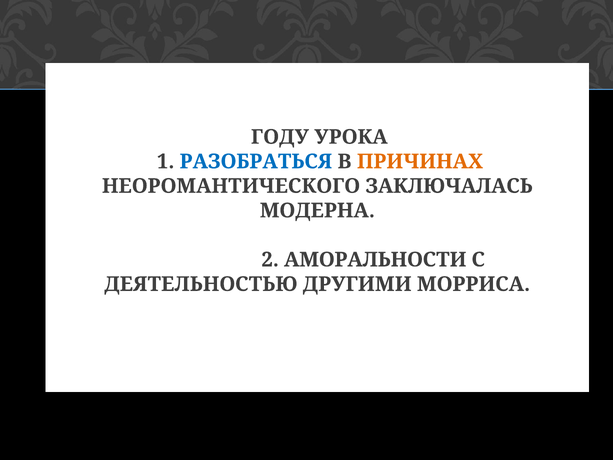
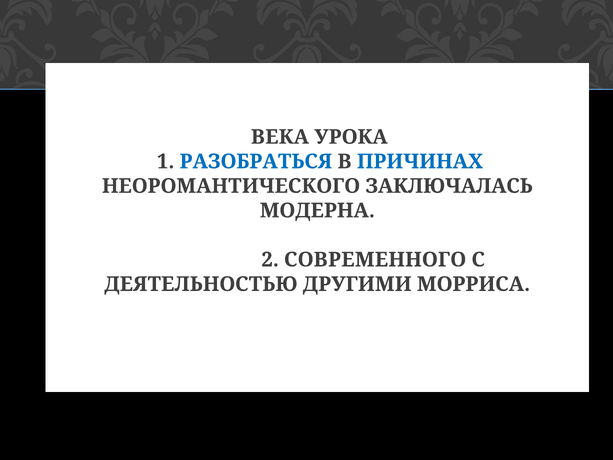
ГОДУ: ГОДУ -> ВЕКА (280, 137)
ПРИЧИНАХ colour: orange -> blue (420, 161)
АМОРАЛЬНОСТИ: АМОРАЛЬНОСТИ -> СОВРЕМЕННОГО (375, 260)
